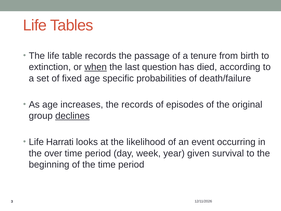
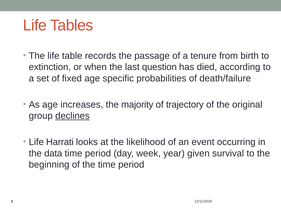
when underline: present -> none (96, 67)
the records: records -> majority (137, 104)
episodes: episodes -> trajectory (185, 104)
over: over -> data (53, 153)
